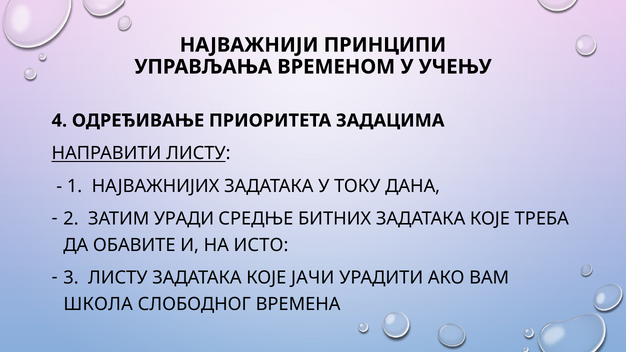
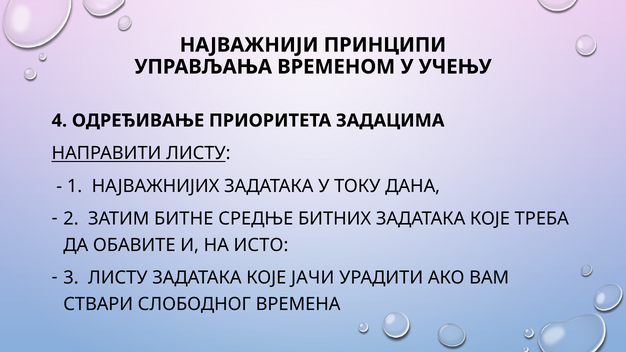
УРАДИ: УРАДИ -> БИТНЕ (184, 219)
ШКОЛА: ШКОЛА -> СТВАРИ (98, 304)
